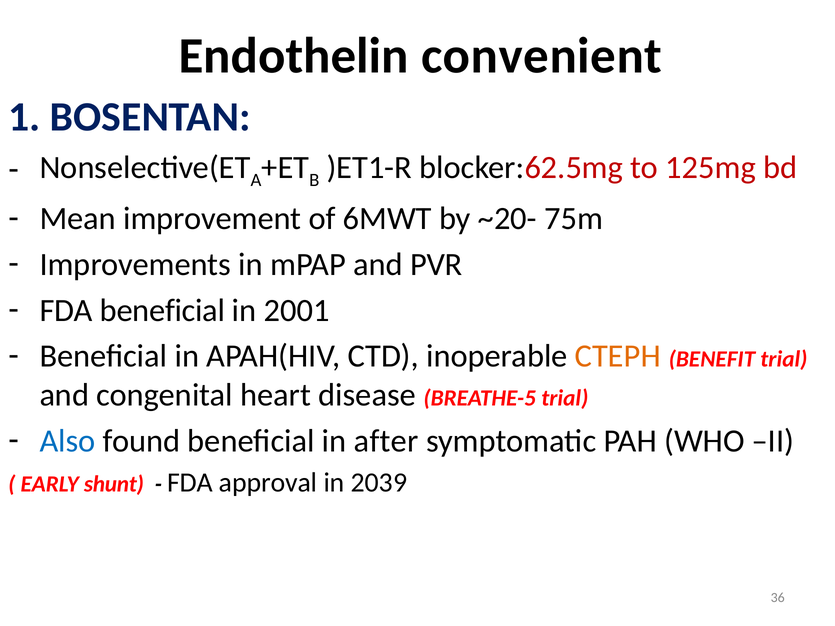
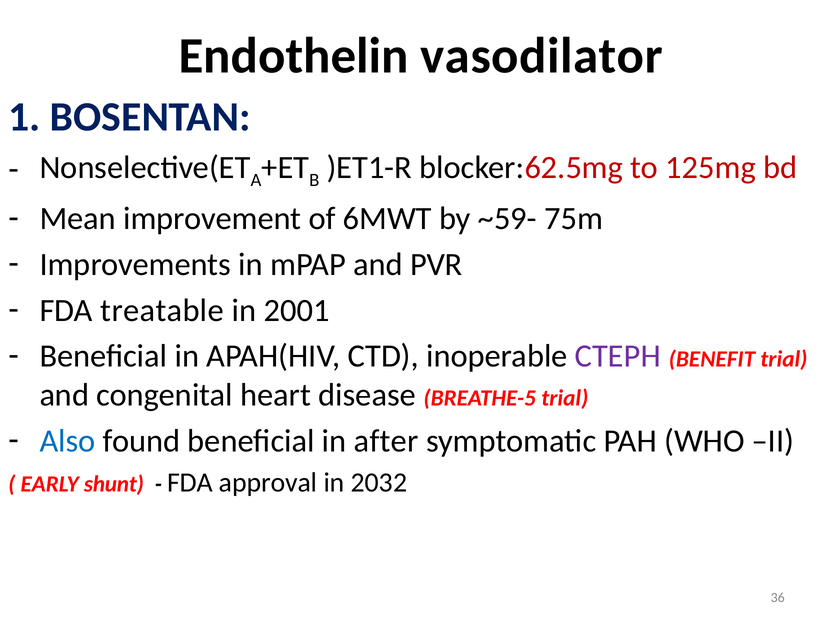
convenient: convenient -> vasodilator (542, 56)
~20-: ~20- -> ~59- (507, 219)
FDA beneficial: beneficial -> treatable (162, 310)
CTEPH colour: orange -> purple (618, 356)
2039: 2039 -> 2032 (379, 483)
